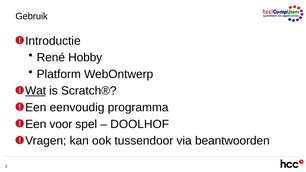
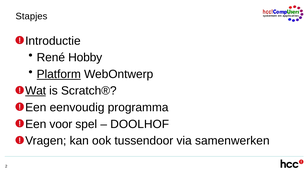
Gebruik: Gebruik -> Stapjes (31, 16)
Platform underline: none -> present (59, 74)
beantwoorden: beantwoorden -> samenwerken (232, 141)
